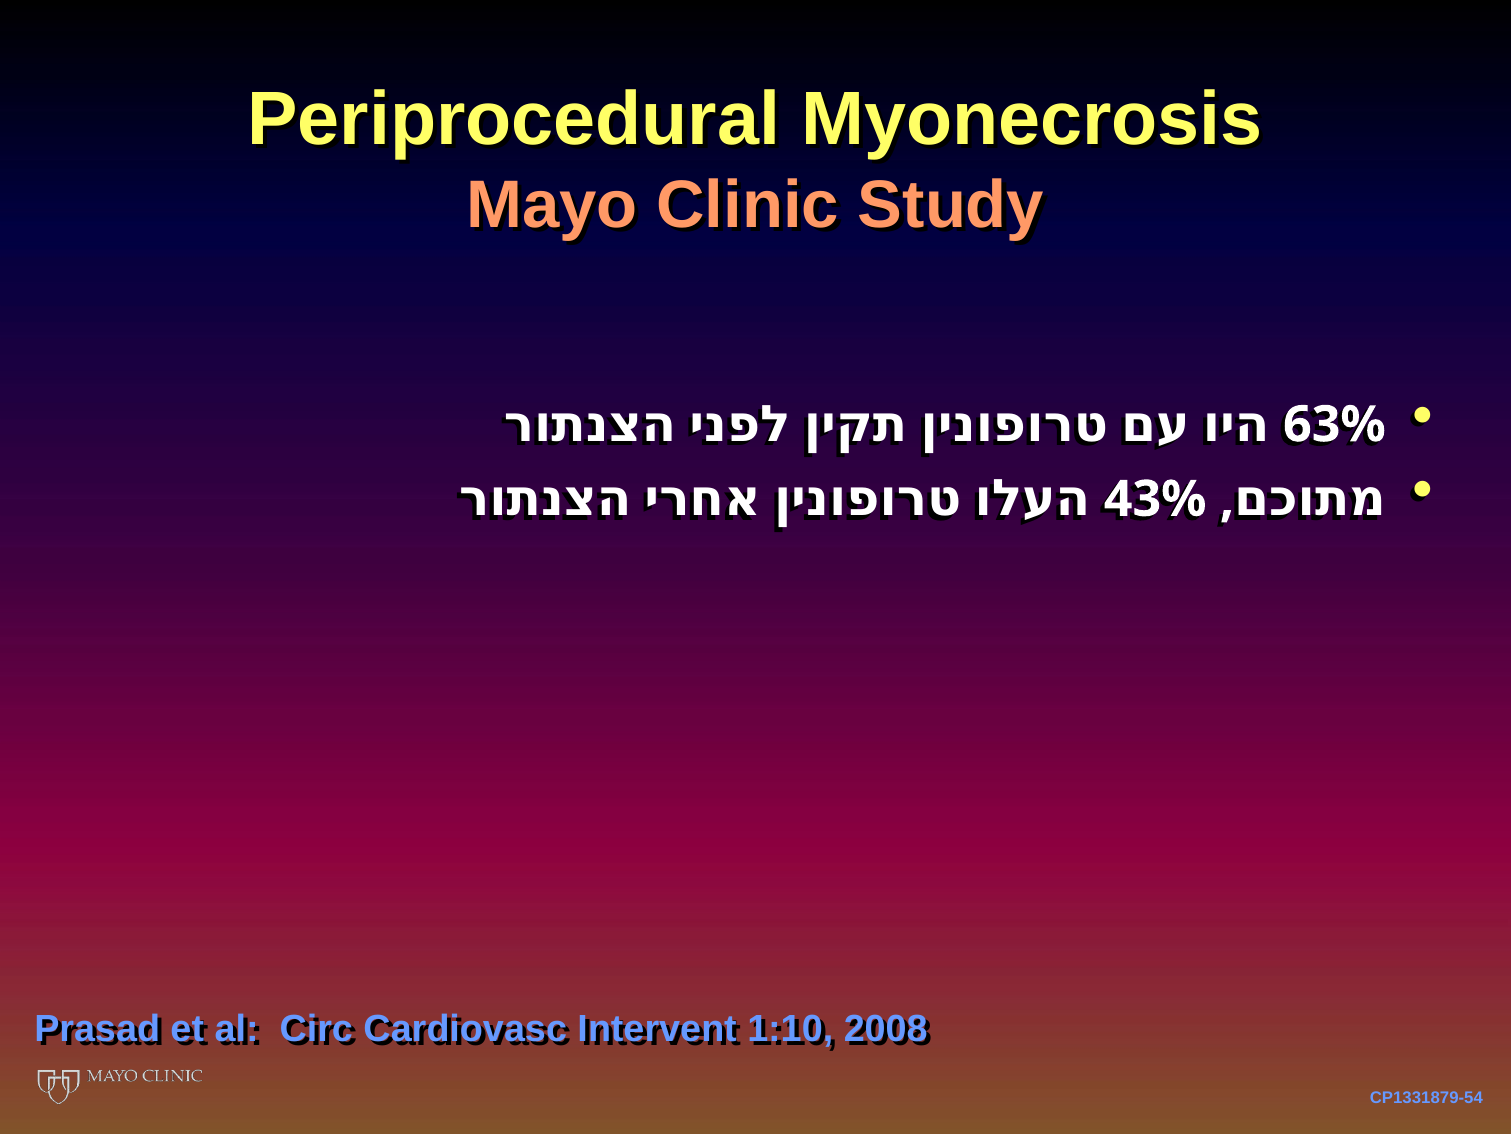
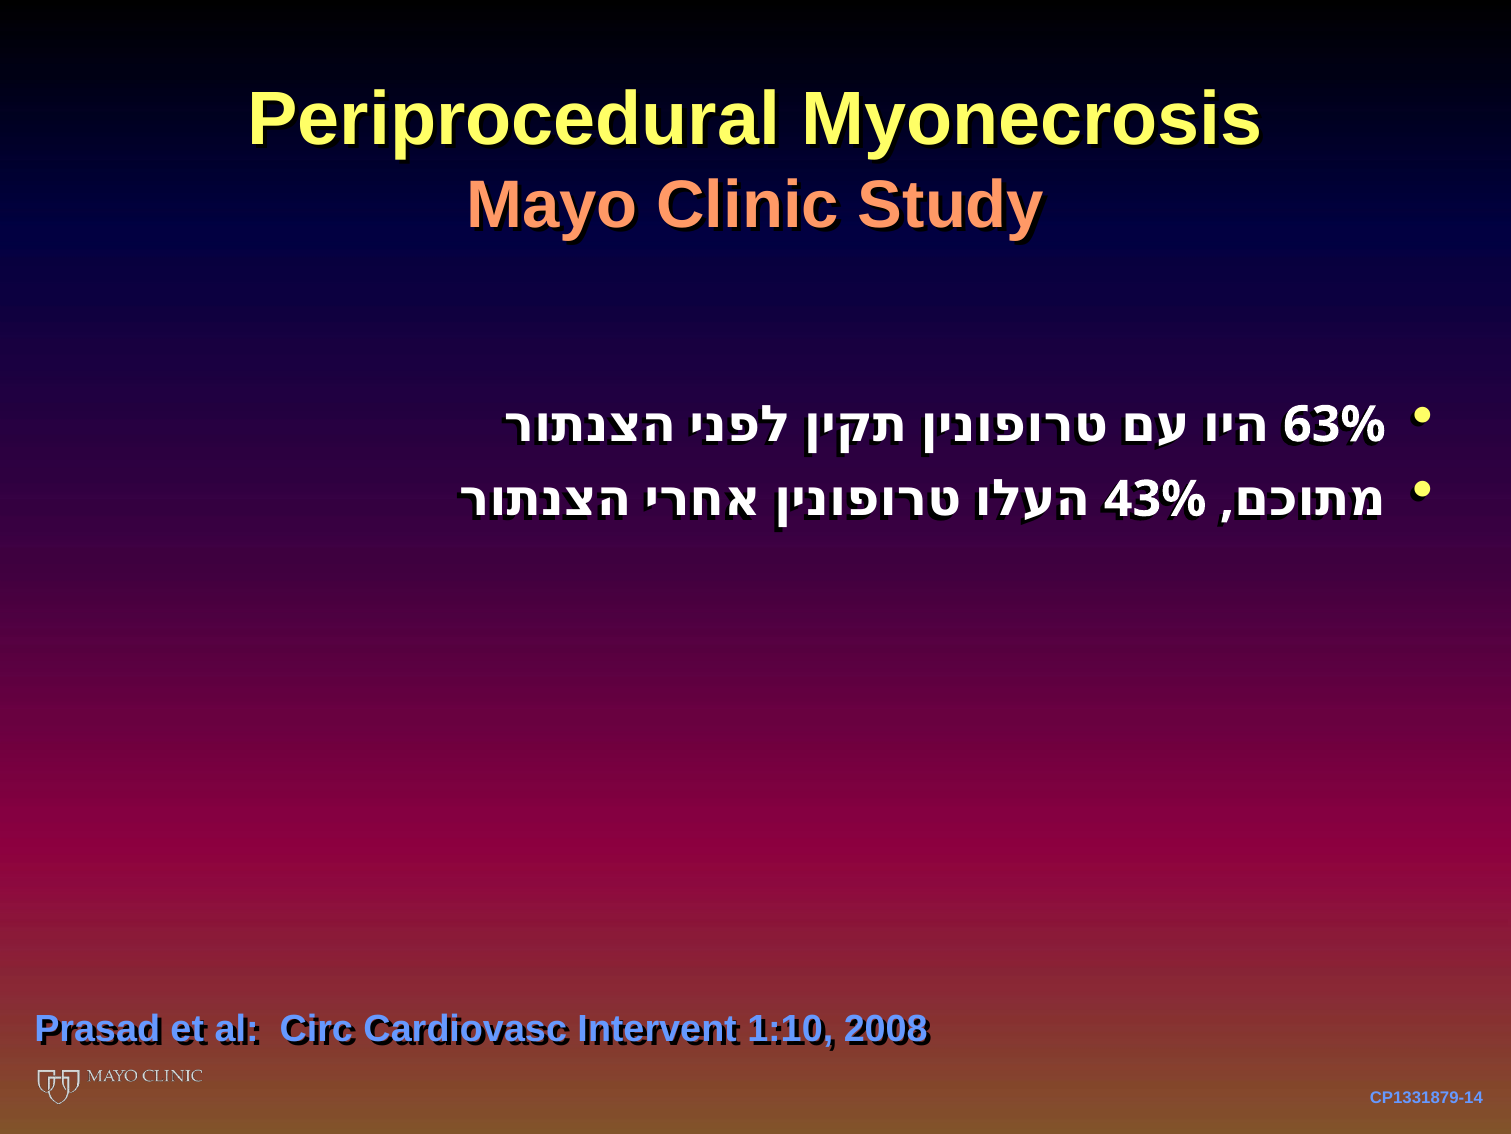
CP1331879-54: CP1331879-54 -> CP1331879-14 (1426, 1097)
